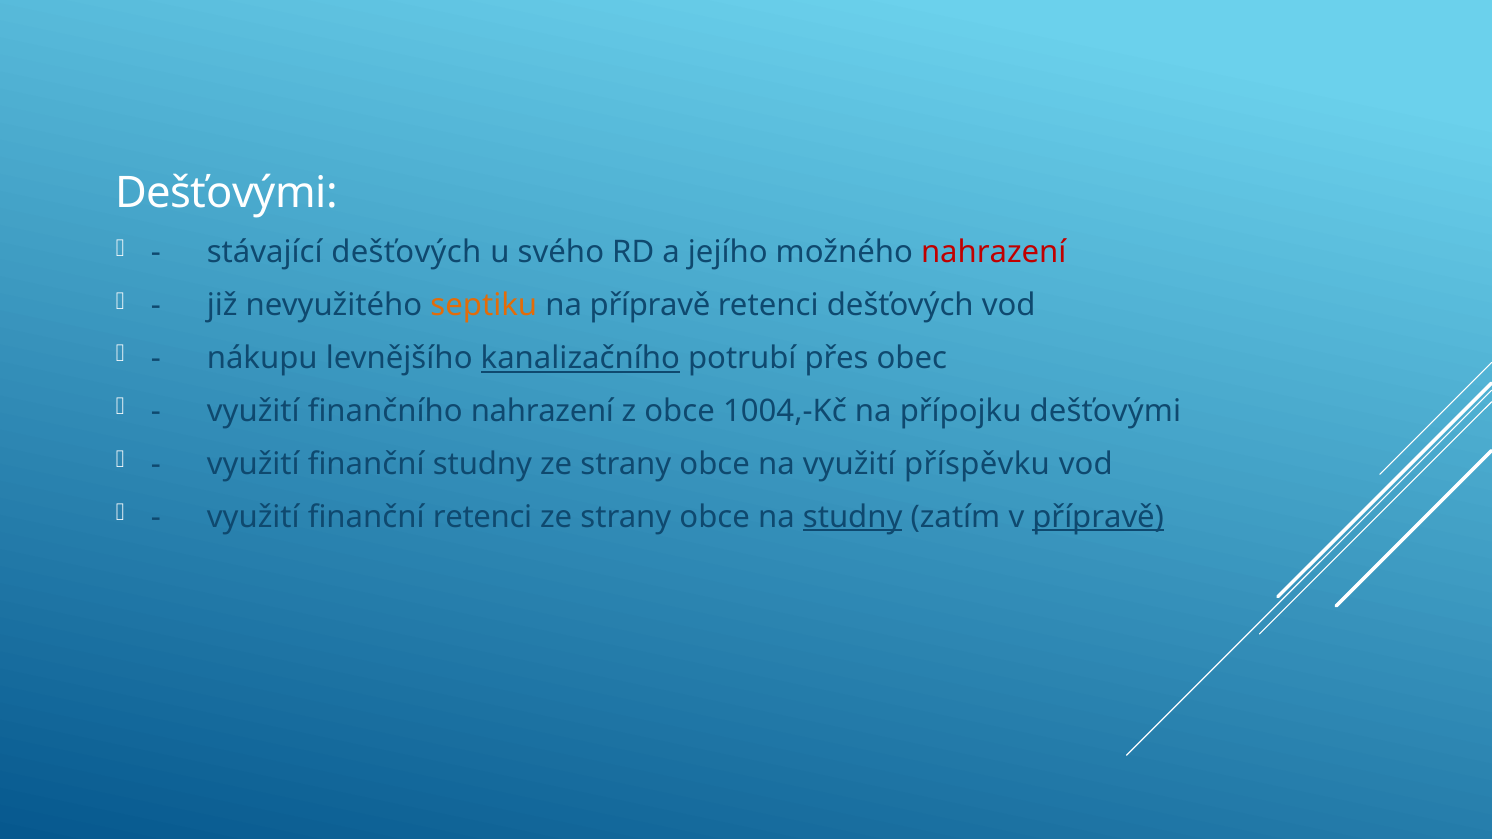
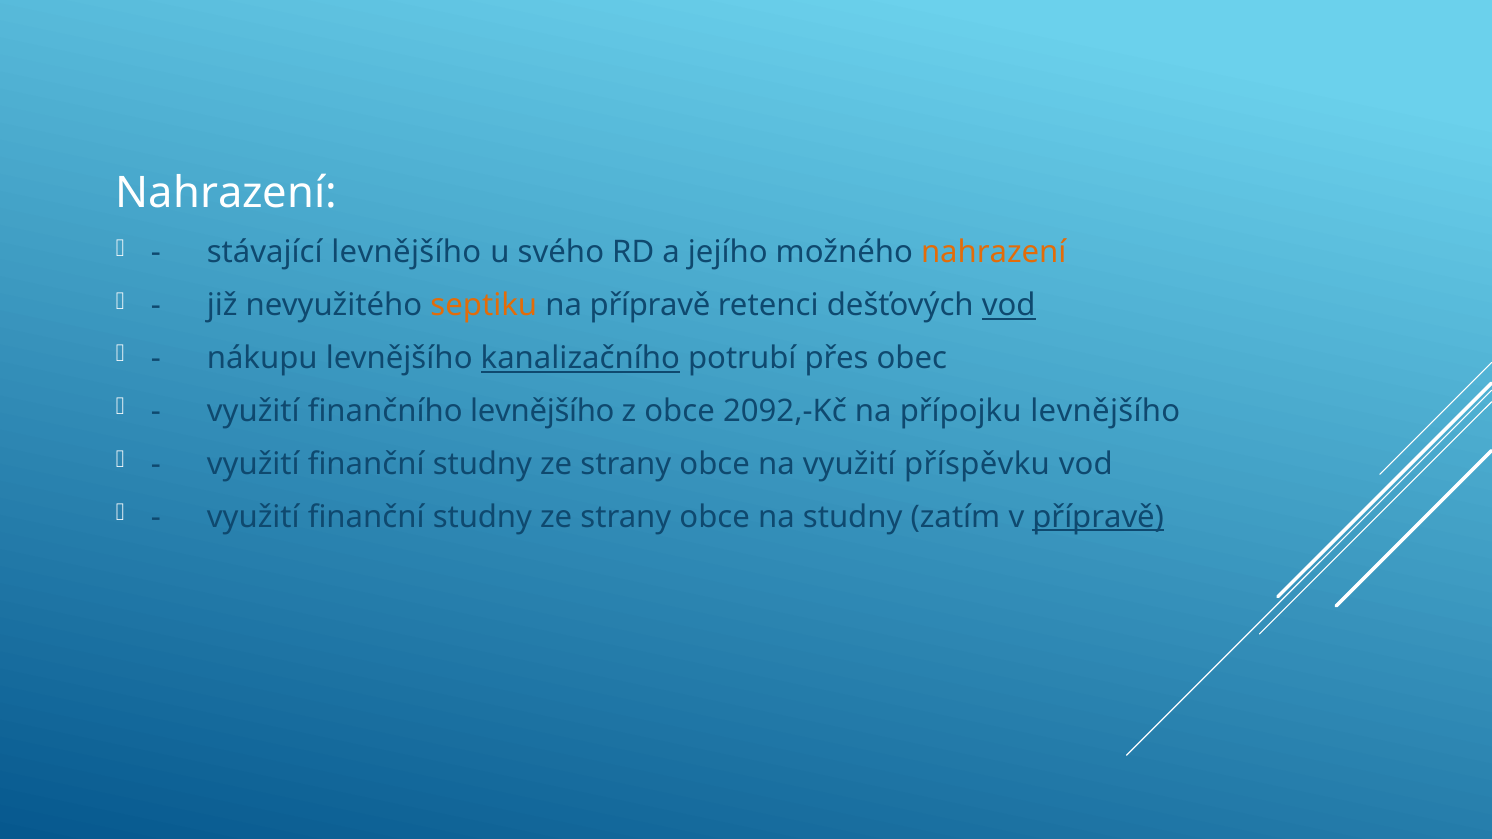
Dešťovými: Dešťovými -> Nahrazení (226, 193)
stávající dešťových: dešťových -> levnějšího (406, 253)
nahrazení colour: red -> orange (994, 253)
vod underline: none -> present (1009, 305)
finančního nahrazení: nahrazení -> levnějšího (542, 411)
1004,-Kč: 1004,-Kč -> 2092,-Kč (785, 411)
přípojku dešťovými: dešťovými -> levnějšího (1105, 411)
retenci: retenci -> studny (482, 517)
studny underline: present -> none (853, 517)
